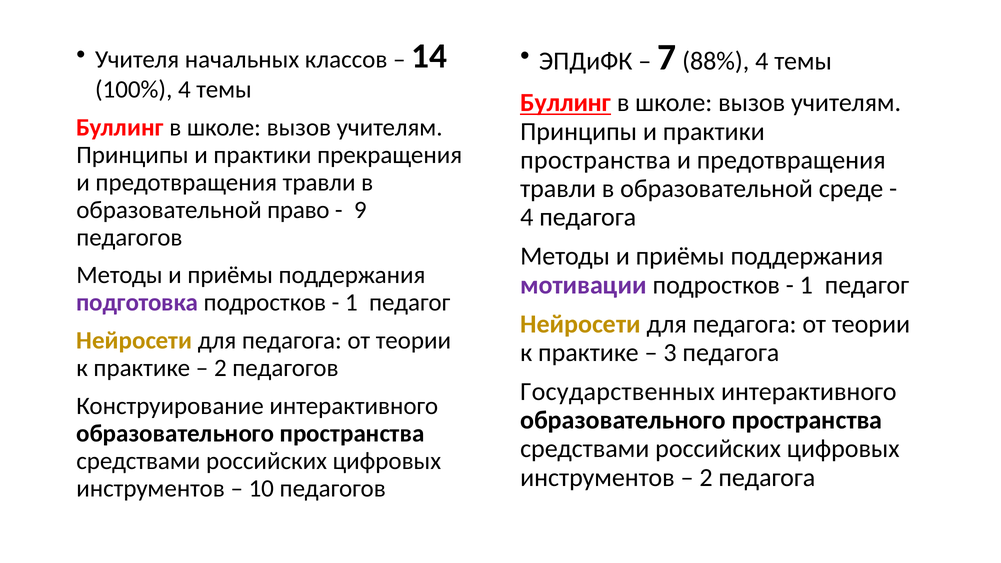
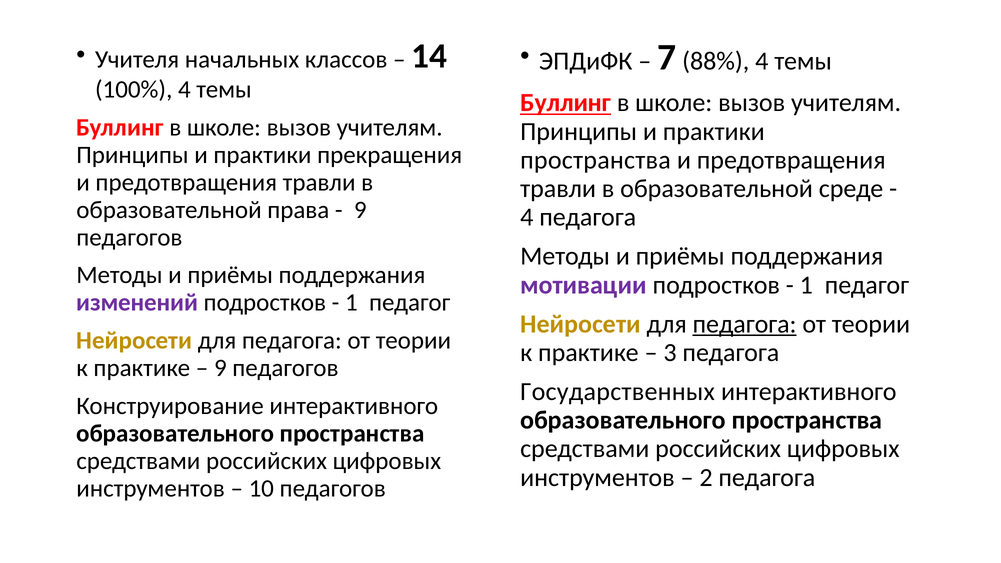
право: право -> права (298, 210)
подготовка: подготовка -> изменений (137, 303)
педагога underline: none -> present (745, 324)
2: 2 -> 9 (220, 368)
